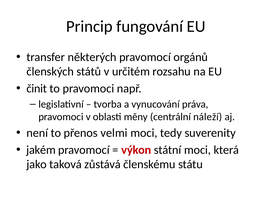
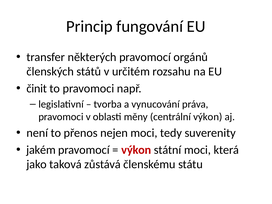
centrální náleží: náleží -> výkon (208, 117)
velmi: velmi -> nejen (114, 133)
